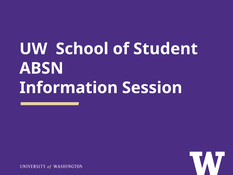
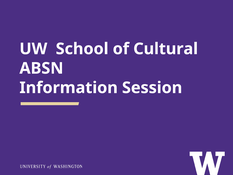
Student: Student -> Cultural (166, 49)
